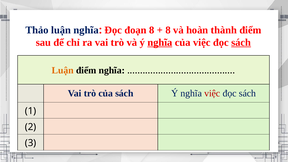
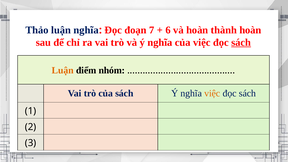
đoạn 8: 8 -> 7 (152, 30)
8: 8 -> 6 (168, 30)
thành điểm: điểm -> hoàn (250, 30)
nghĩa underline: present -> none (160, 43)
điểm nghĩa: nghĩa -> nhóm (112, 70)
việc colour: red -> orange (212, 93)
